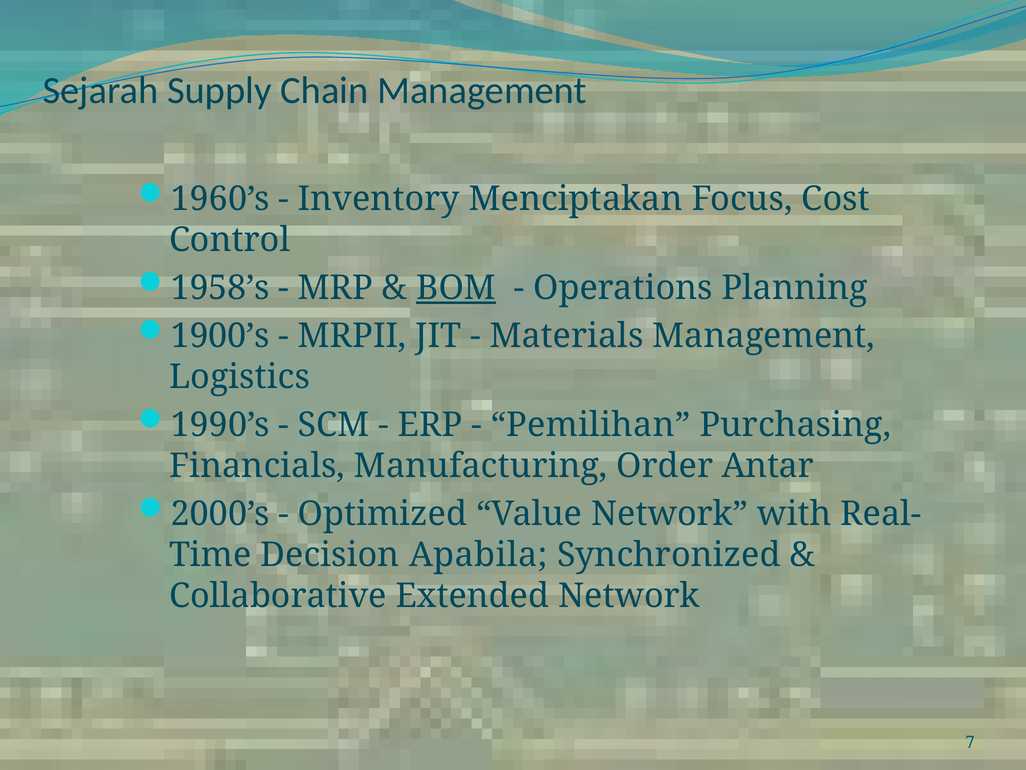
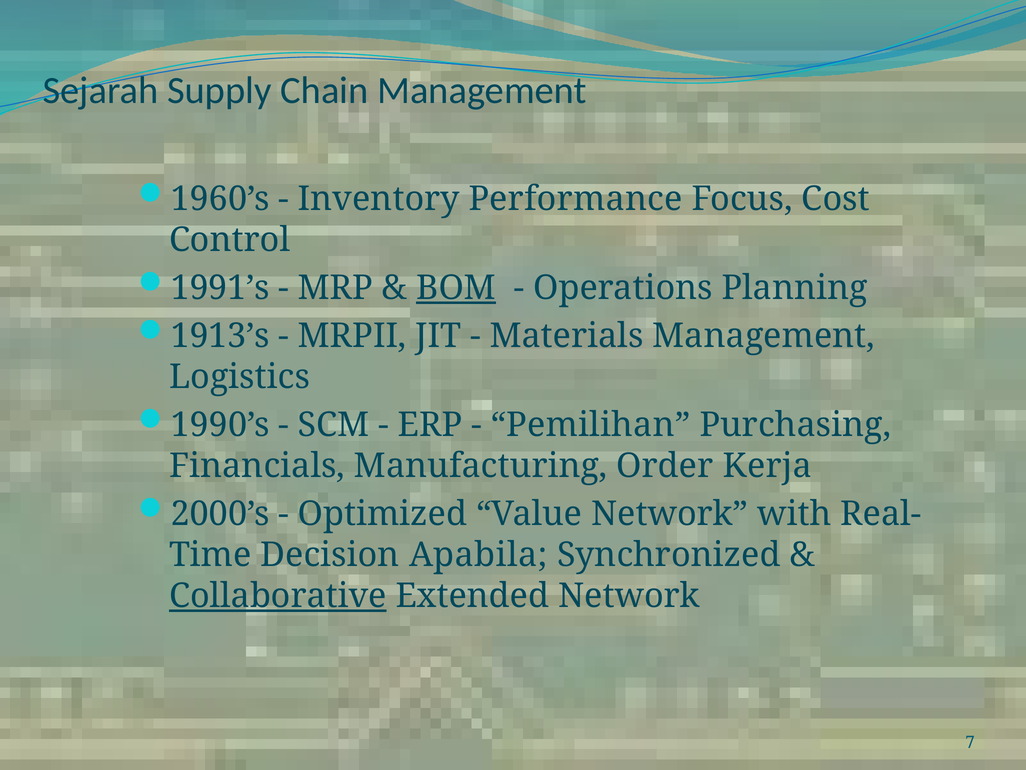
Menciptakan: Menciptakan -> Performance (576, 199)
1958’s: 1958’s -> 1991’s (220, 288)
1900’s: 1900’s -> 1913’s (220, 336)
Antar: Antar -> Kerja (767, 466)
Collaborative underline: none -> present (278, 596)
